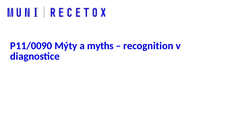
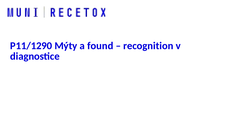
P11/0090: P11/0090 -> P11/1290 (31, 46)
myths: myths -> found (100, 46)
